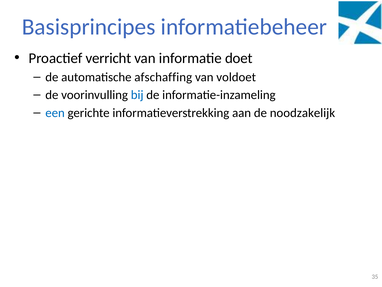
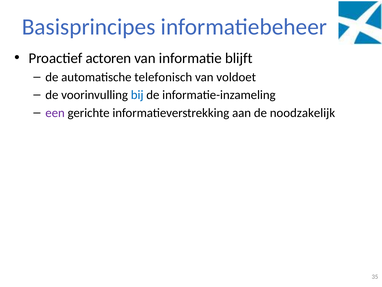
verricht: verricht -> actoren (108, 58)
doet: doet -> blijft (239, 58)
afschaffing: afschaffing -> telefonisch (163, 77)
een colour: blue -> purple (55, 113)
